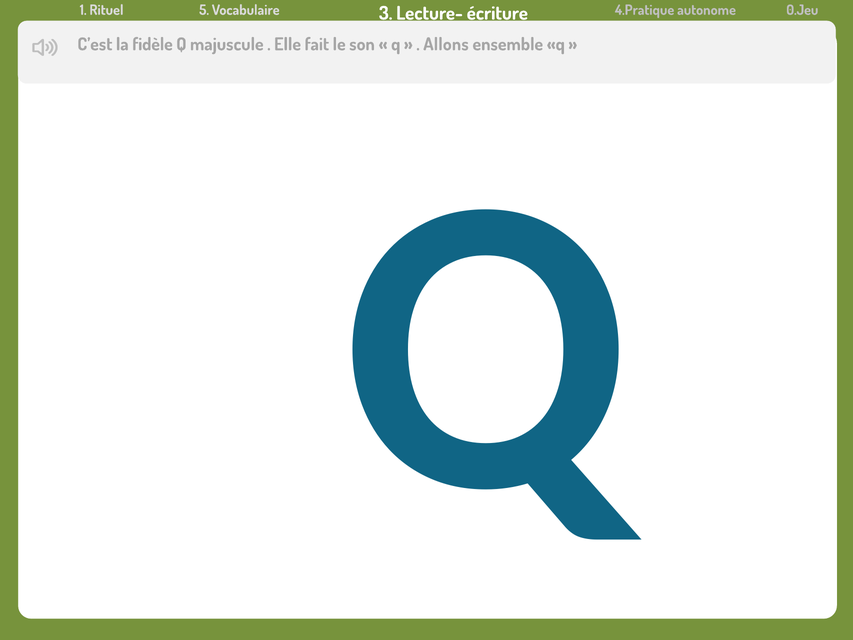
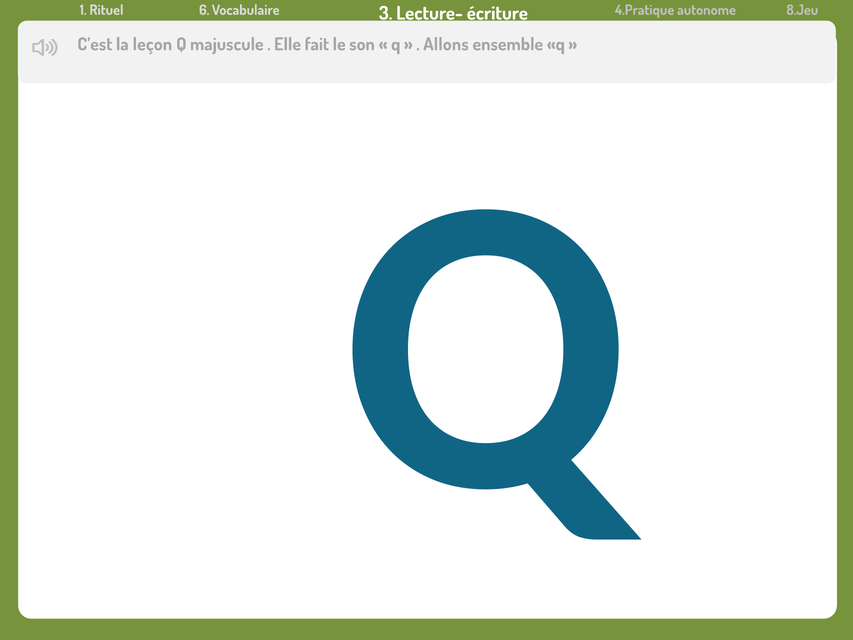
5: 5 -> 6 (204, 10)
0.Jeu: 0.Jeu -> 8.Jeu (802, 10)
fidèle: fidèle -> leçon (152, 44)
